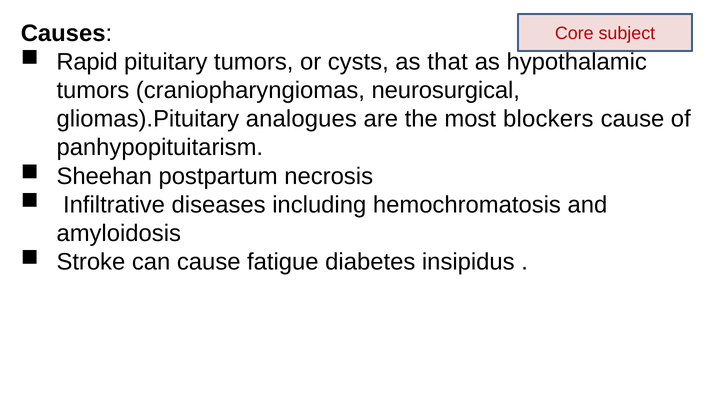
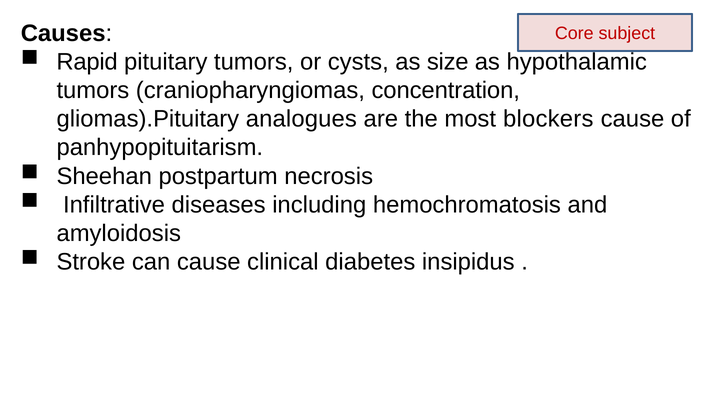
that: that -> size (448, 62)
neurosurgical: neurosurgical -> concentration (446, 90)
fatigue: fatigue -> clinical (283, 262)
